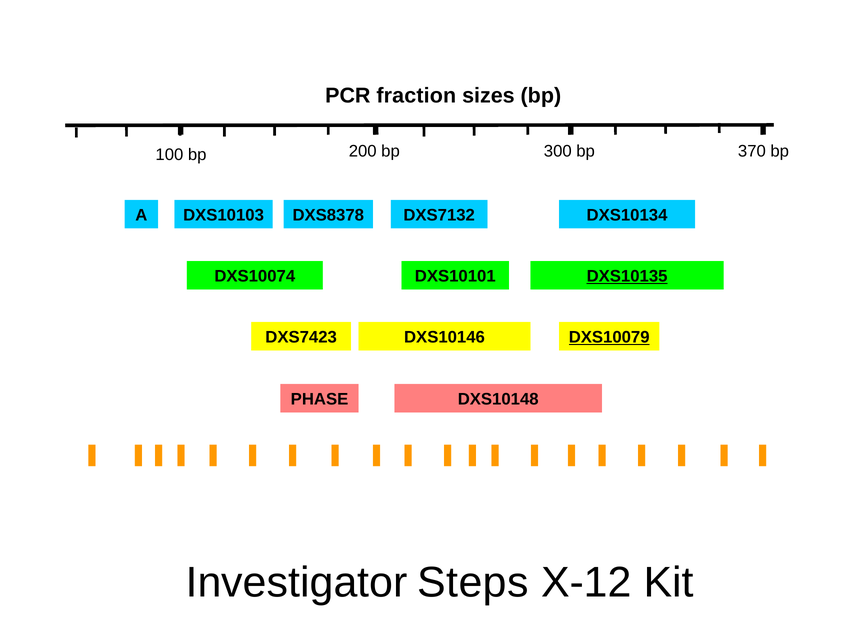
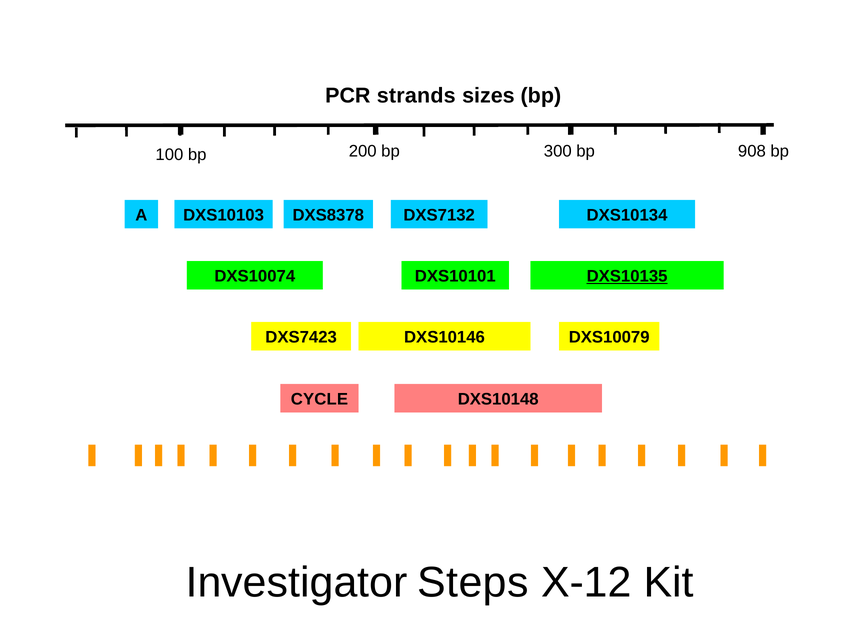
fraction: fraction -> strands (416, 96)
370: 370 -> 908 (752, 151)
DXS10079 underline: present -> none (609, 338)
PHASE: PHASE -> CYCLE (319, 400)
